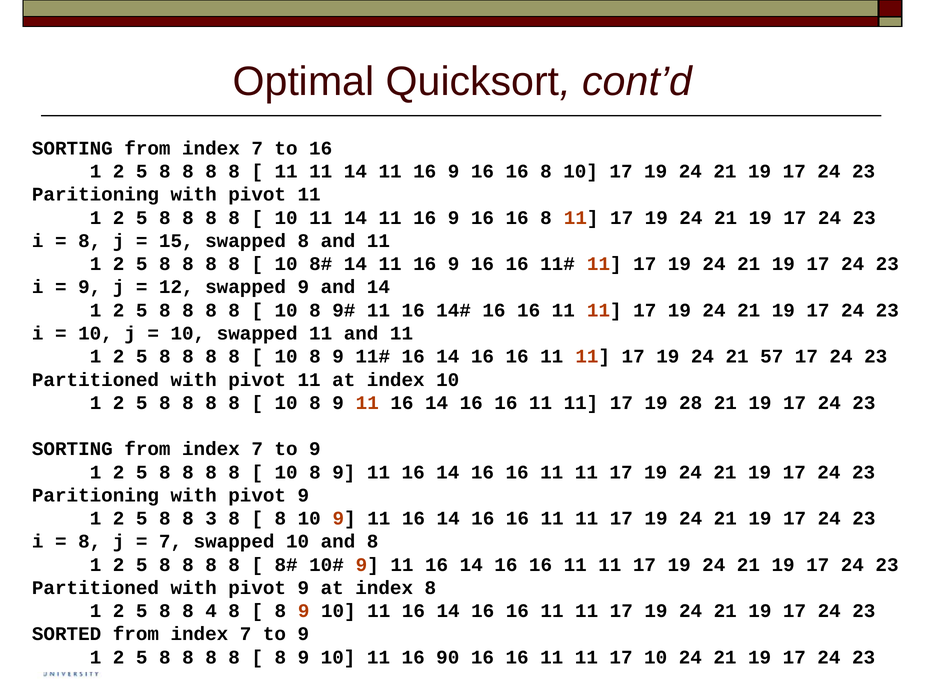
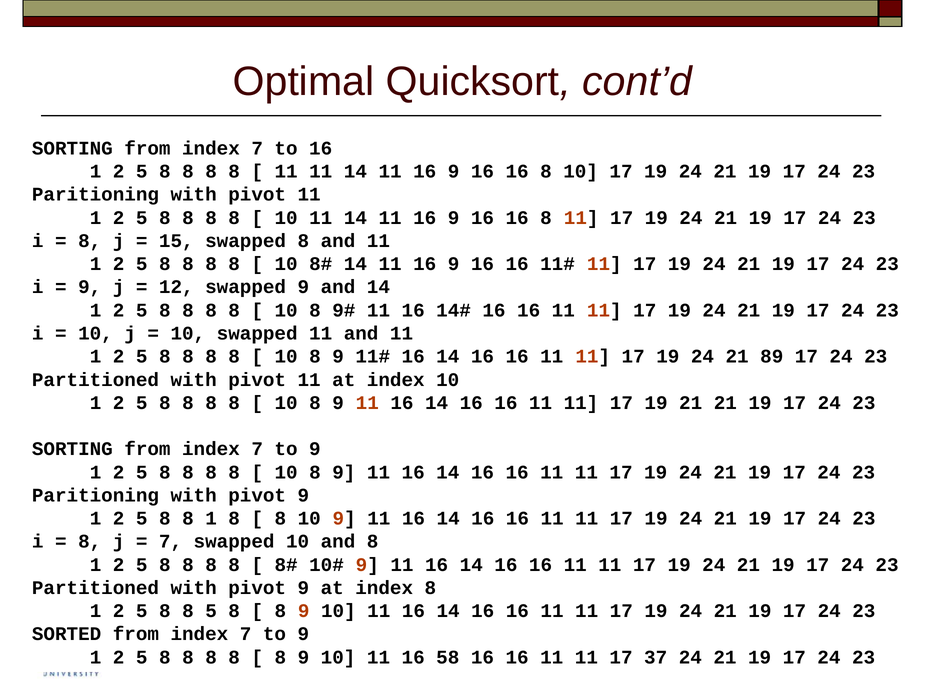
57: 57 -> 89 (772, 356)
19 28: 28 -> 21 (691, 403)
8 8 3: 3 -> 1 (211, 518)
8 4: 4 -> 5 (211, 611)
90: 90 -> 58 (448, 657)
17 10: 10 -> 37 (656, 657)
